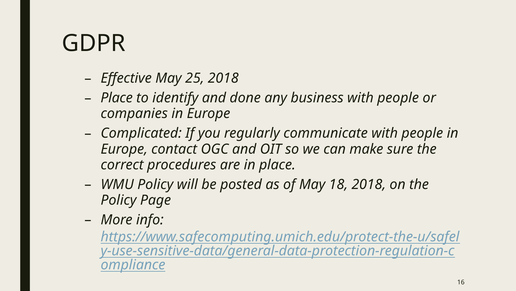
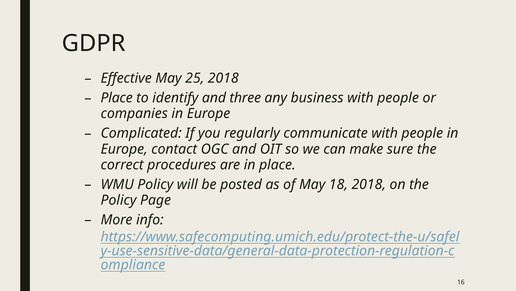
done: done -> three (245, 98)
